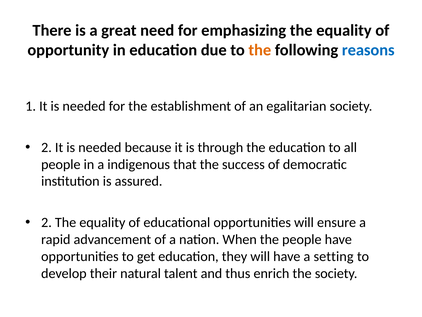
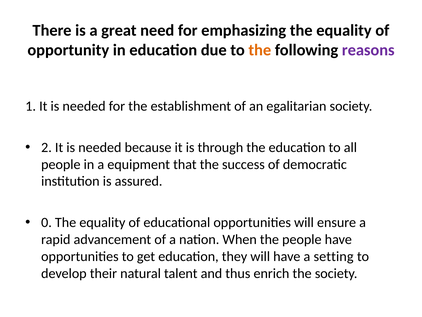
reasons colour: blue -> purple (368, 50)
indigenous: indigenous -> equipment (139, 164)
2: 2 -> 0 (46, 222)
